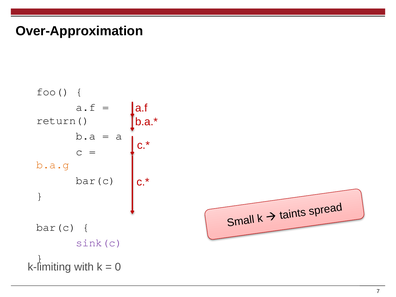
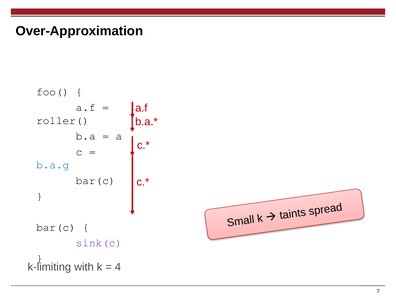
return(: return( -> roller( (63, 120)
b.a.g colour: orange -> blue (53, 165)
0: 0 -> 4 (118, 267)
